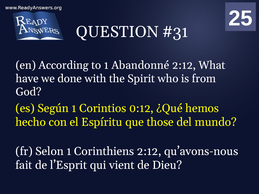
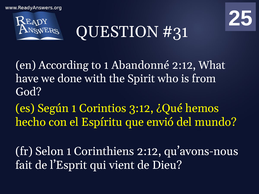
0:12: 0:12 -> 3:12 (141, 108)
those: those -> envió (160, 122)
